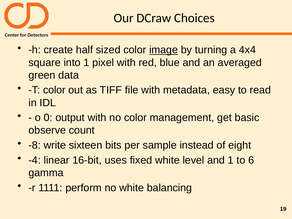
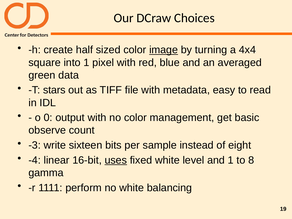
T color: color -> stars (54, 90)
-8: -8 -> -3 (35, 145)
uses underline: none -> present (116, 160)
6: 6 -> 8 (251, 160)
